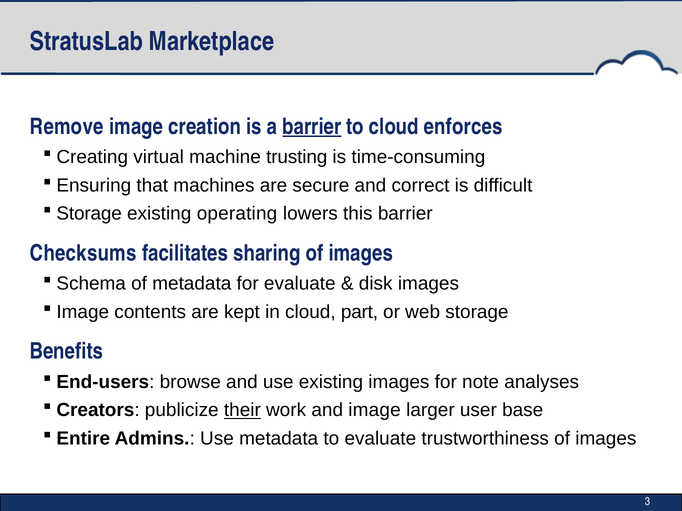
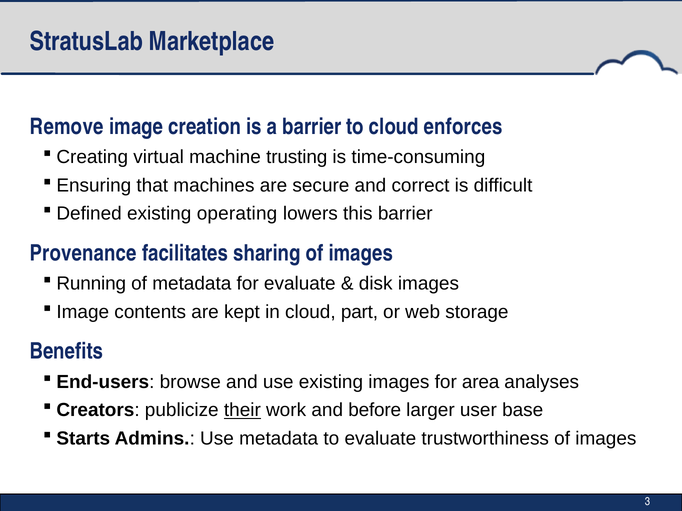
barrier underline: present -> none (312, 127)
Storage: Storage -> Defined (89, 214)
Checksums: Checksums -> Provenance (83, 253)
Schema: Schema -> Running (91, 284)
note: note -> area (481, 382)
and image: image -> before (375, 411)
Entire: Entire -> Starts (83, 439)
